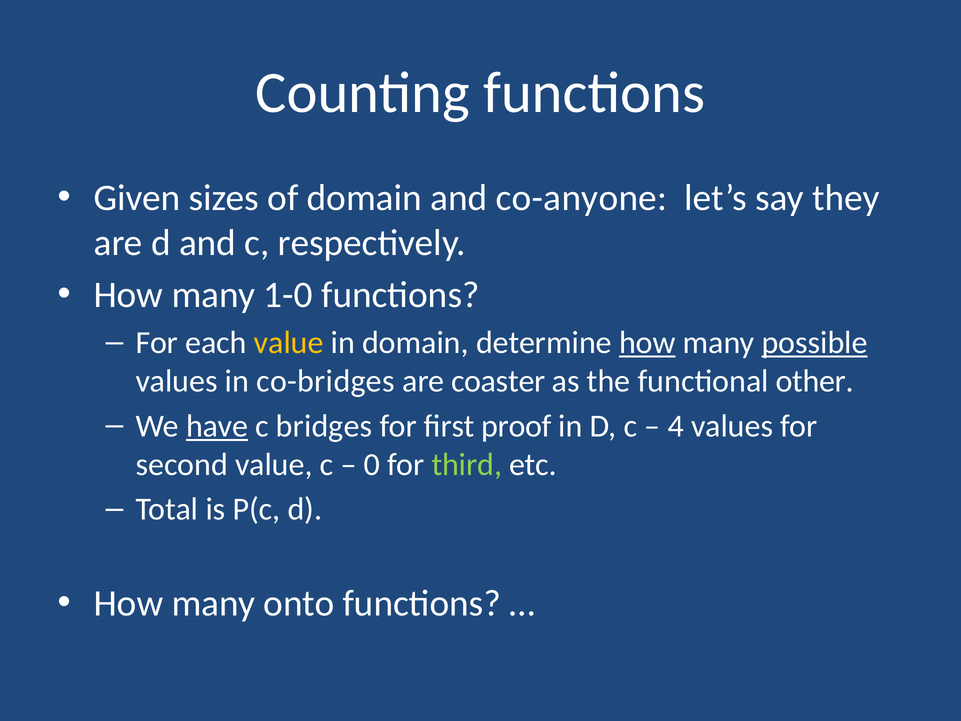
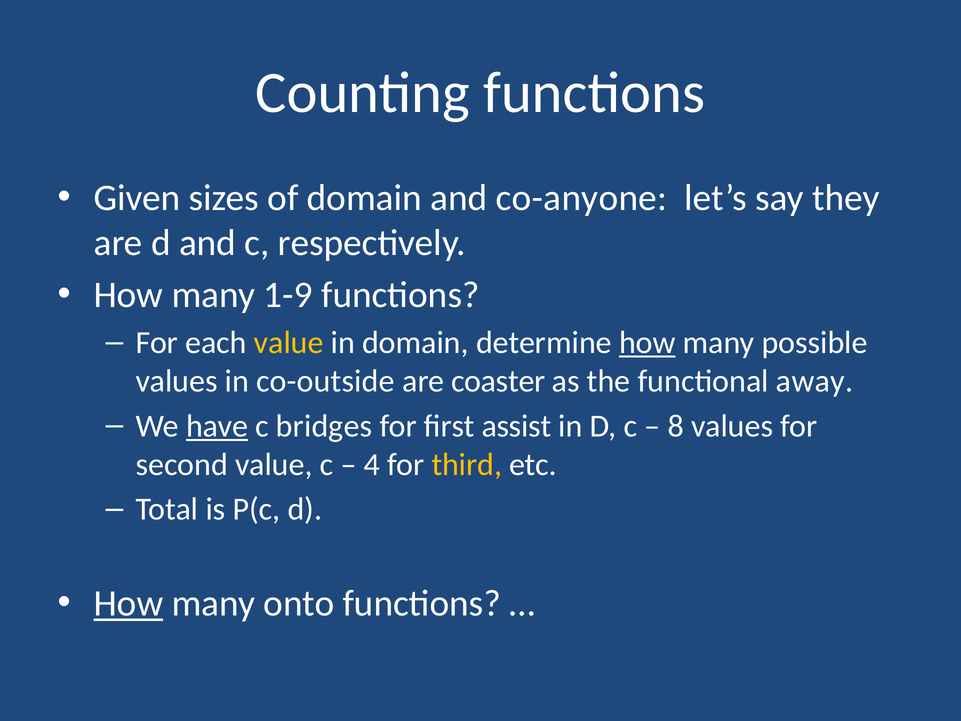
1-0: 1-0 -> 1-9 (288, 295)
possible underline: present -> none (815, 343)
co-bridges: co-bridges -> co-outside (326, 381)
other: other -> away (815, 381)
proof: proof -> assist (516, 426)
4: 4 -> 8 (676, 426)
0: 0 -> 4 (372, 464)
third colour: light green -> yellow (467, 464)
How underline: none -> present (128, 603)
